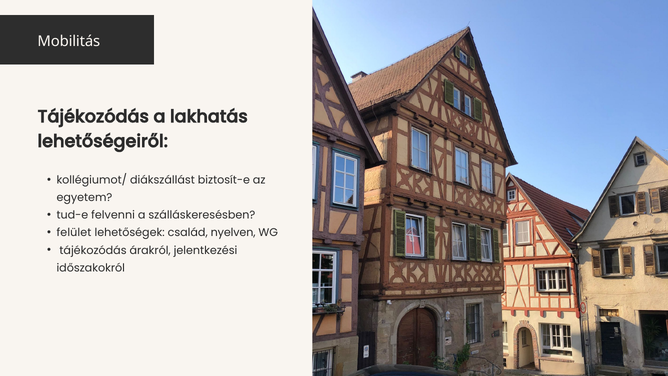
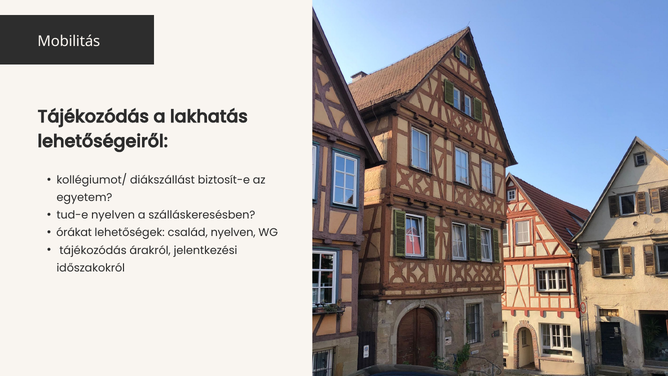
tud-e felvenni: felvenni -> nyelven (113, 215)
felület: felület -> órákat (74, 233)
